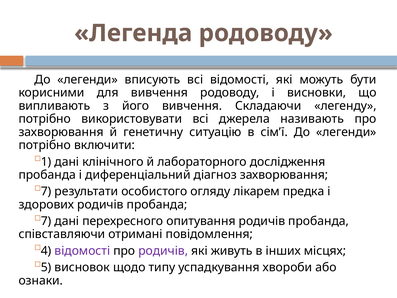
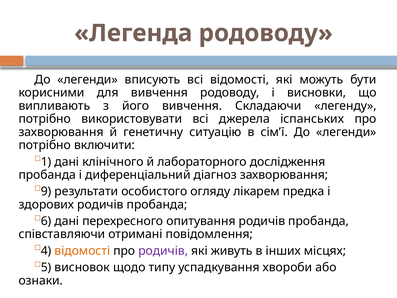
називають: називають -> іспанських (312, 119)
7: 7 -> 9 (46, 191)
7: 7 -> 6 (46, 221)
відомості colour: purple -> orange (82, 251)
